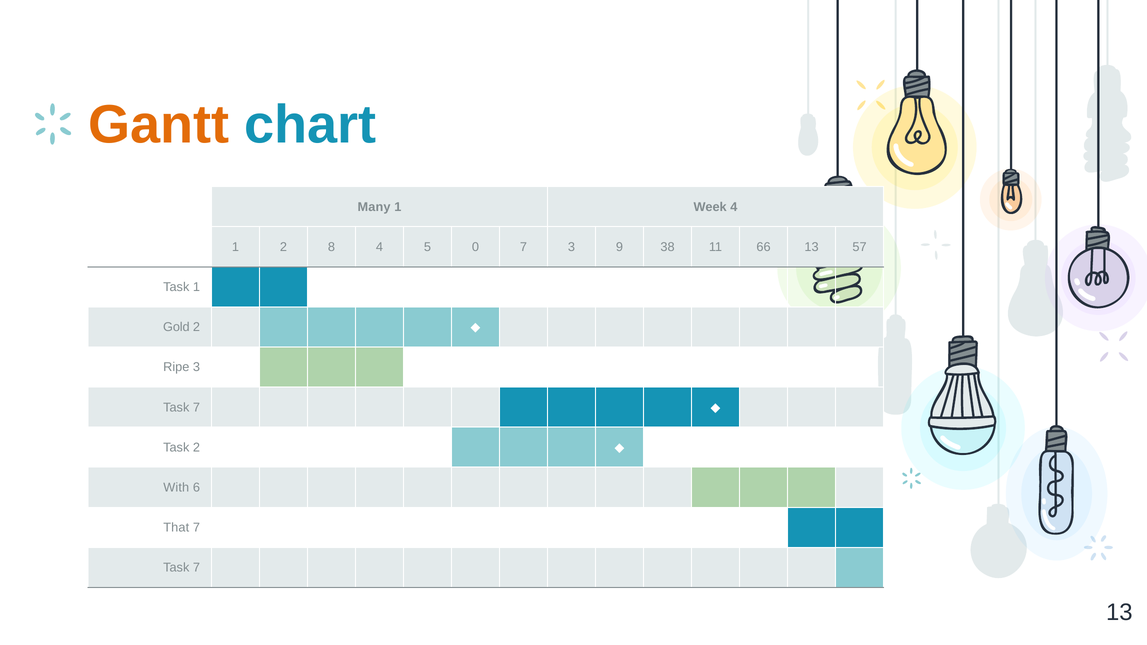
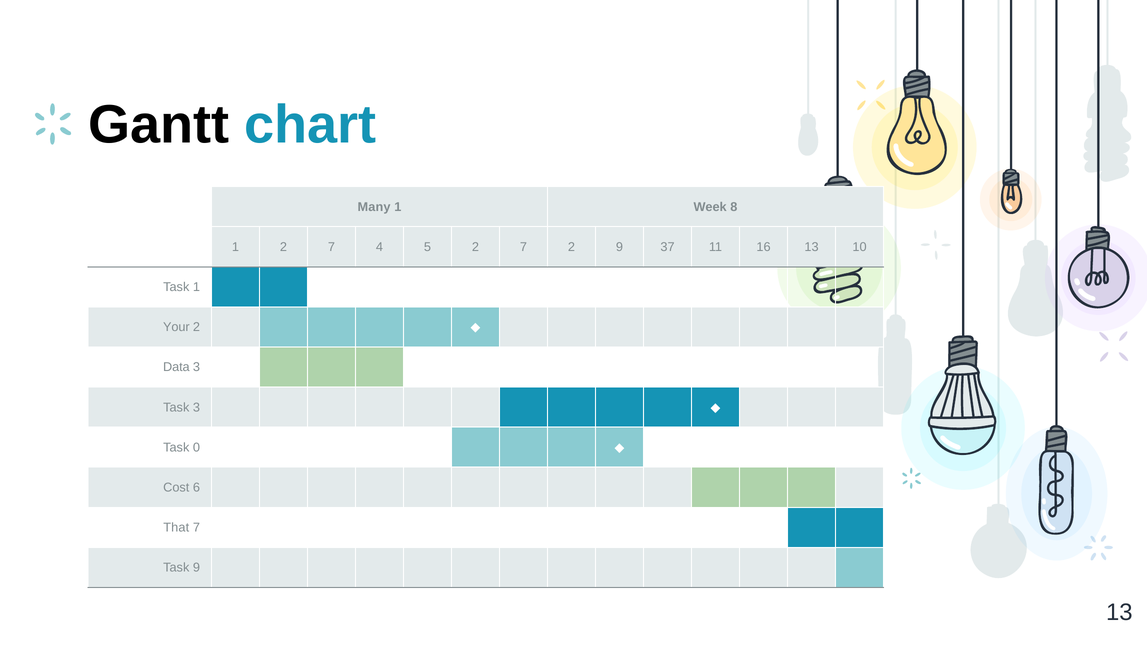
Gantt colour: orange -> black (159, 125)
Week 4: 4 -> 8 (734, 207)
1 2 8: 8 -> 7 (331, 247)
5 0: 0 -> 2 (475, 247)
7 3: 3 -> 2 (571, 247)
38: 38 -> 37 (668, 247)
66: 66 -> 16 (764, 247)
57: 57 -> 10 (860, 247)
Gold: Gold -> Your (176, 327)
Ripe: Ripe -> Data (176, 367)
7: 7 -> 3 (196, 407)
Task 2: 2 -> 0 (196, 448)
With: With -> Cost (176, 488)
7: 7 -> 9 (196, 568)
